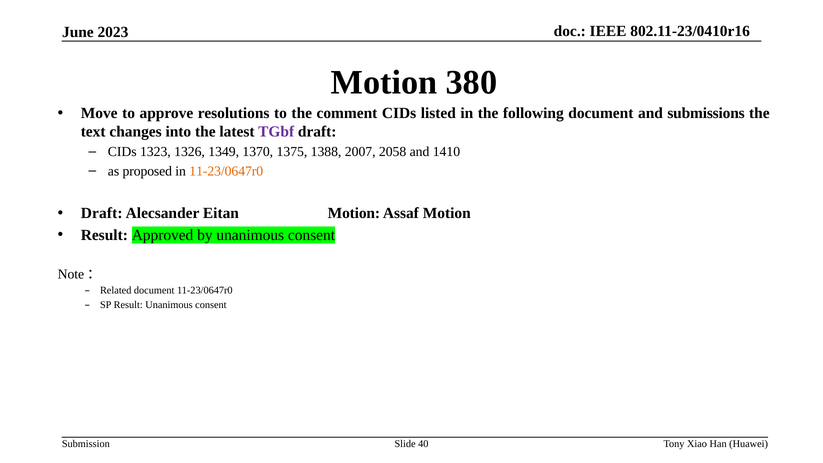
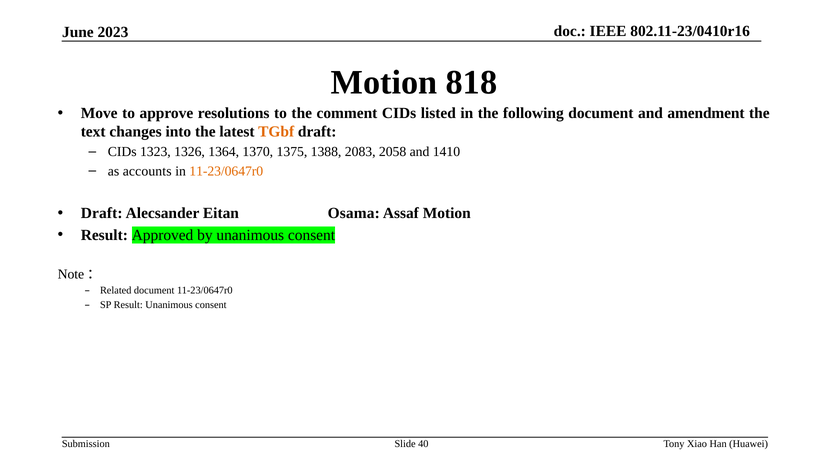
380: 380 -> 818 (472, 83)
submissions: submissions -> amendment (706, 113)
TGbf colour: purple -> orange (276, 132)
1349: 1349 -> 1364 (224, 152)
2007: 2007 -> 2083 (360, 152)
proposed: proposed -> accounts (147, 171)
Eitan Motion: Motion -> Osama (354, 213)
